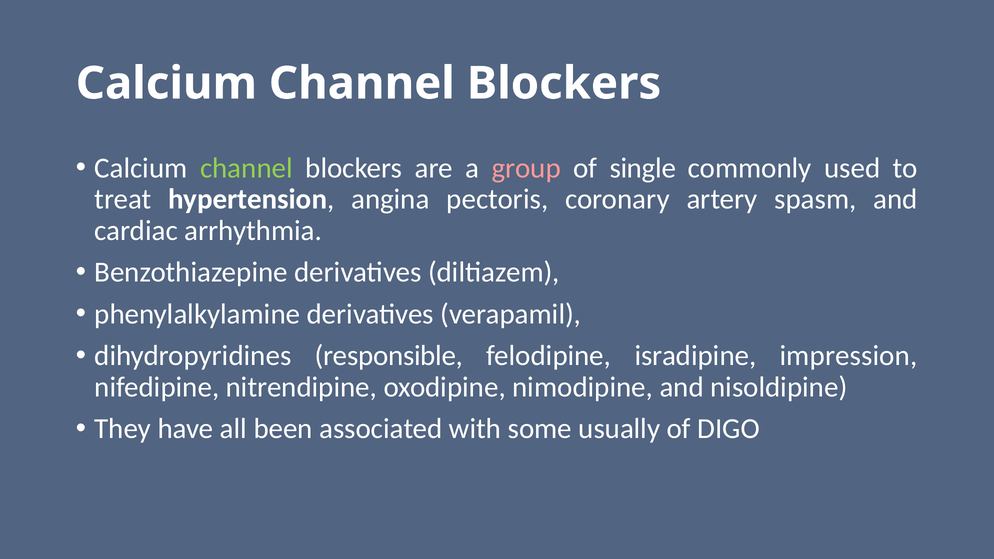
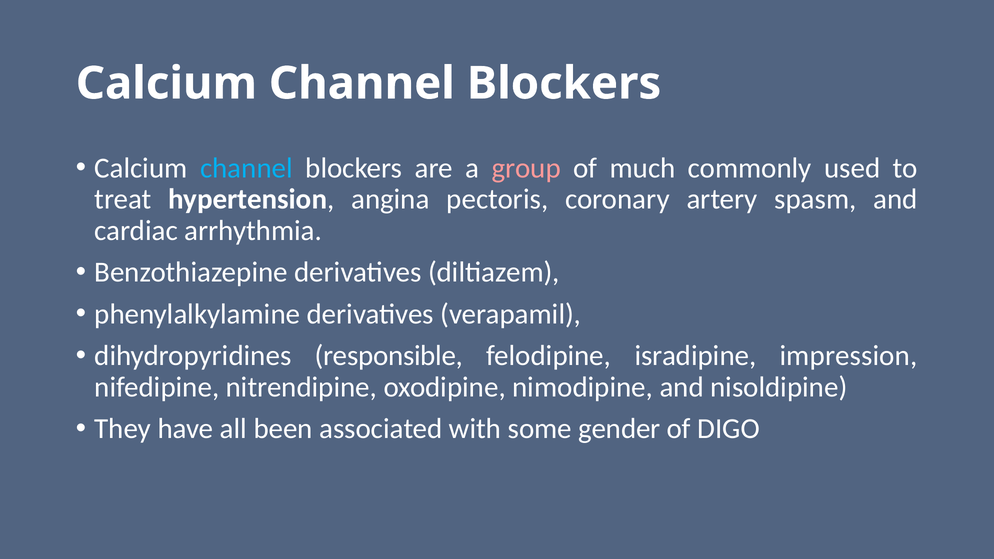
channel colour: light green -> light blue (246, 168)
single: single -> much (643, 168)
usually: usually -> gender (619, 429)
